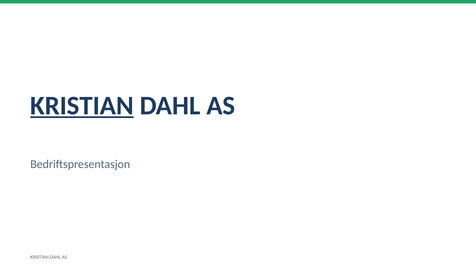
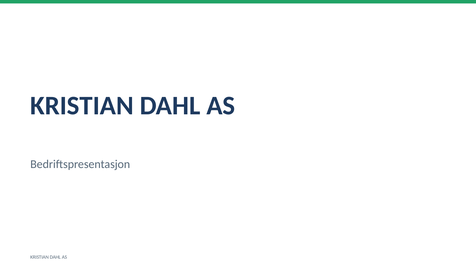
KRISTIAN underline: present -> none (82, 106)
